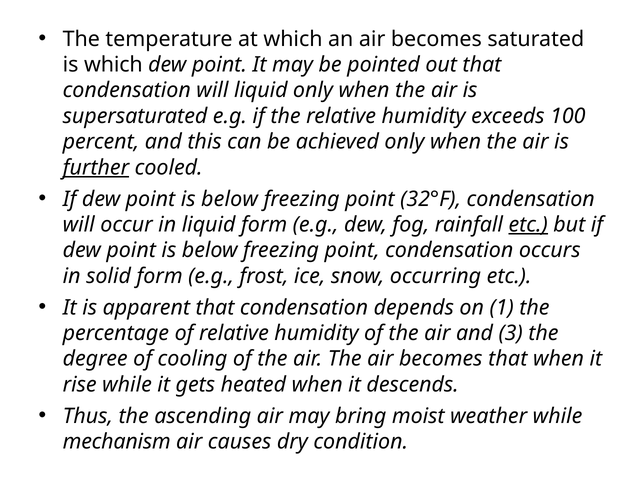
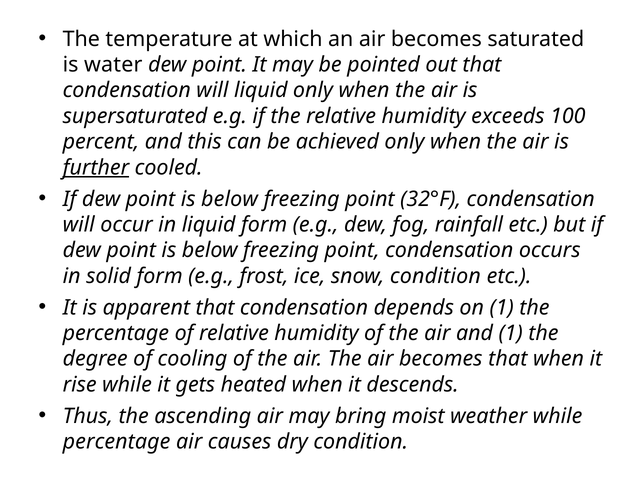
is which: which -> water (113, 65)
etc underline: present -> none (528, 225)
snow occurring: occurring -> condition (435, 276)
and 3: 3 -> 1 (511, 333)
mechanism: mechanism -> percentage (117, 442)
